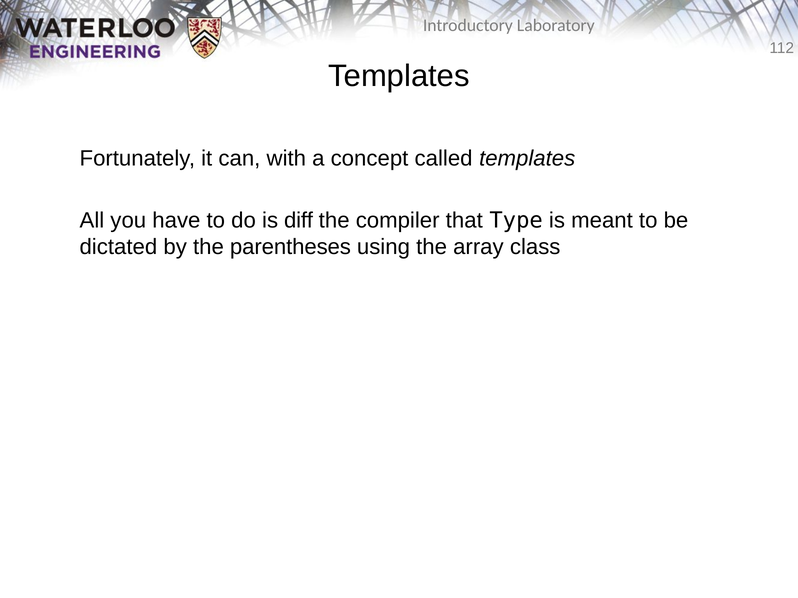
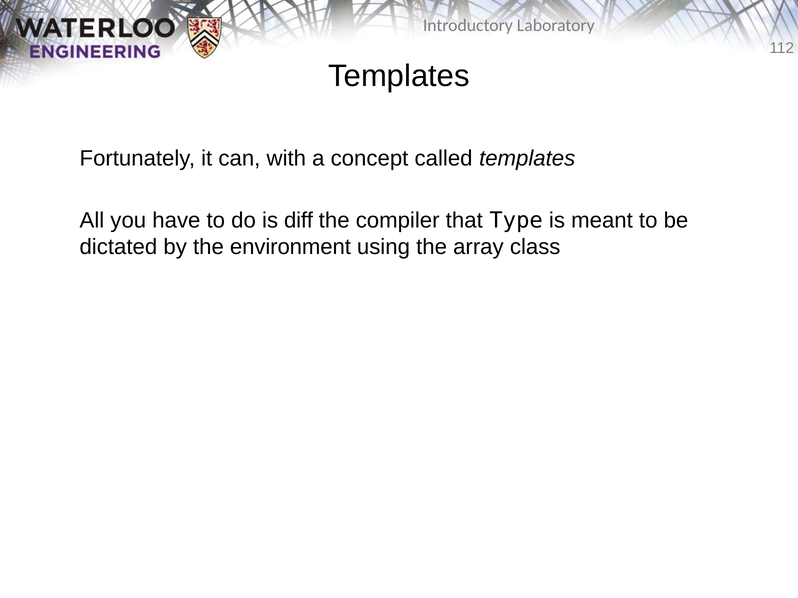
parentheses: parentheses -> environment (290, 247)
